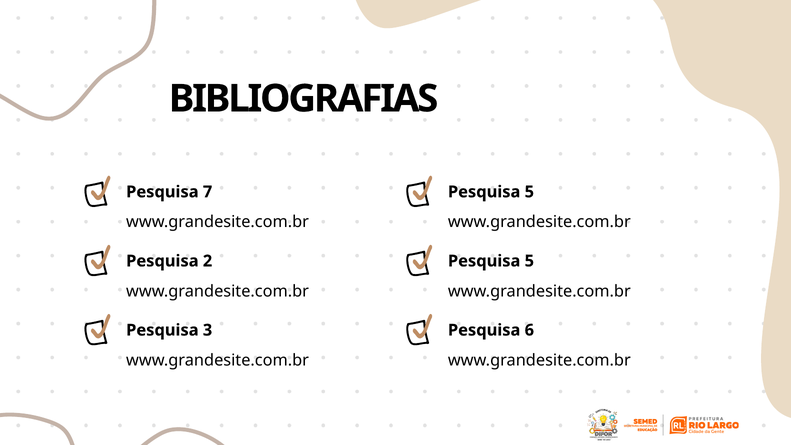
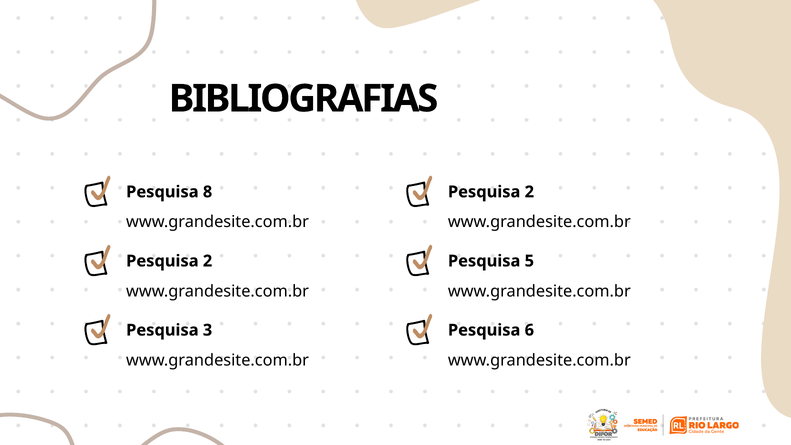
7: 7 -> 8 (208, 192)
5: 5 -> 2 (529, 192)
